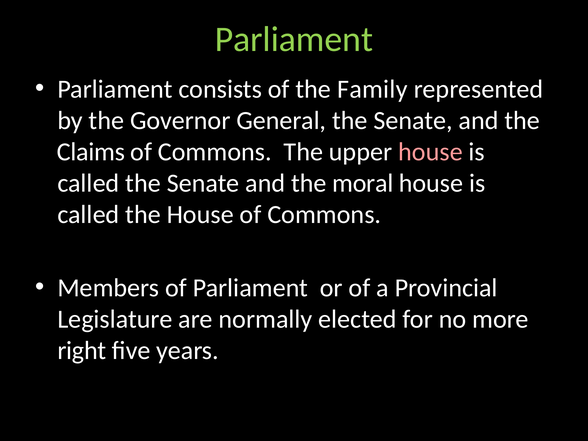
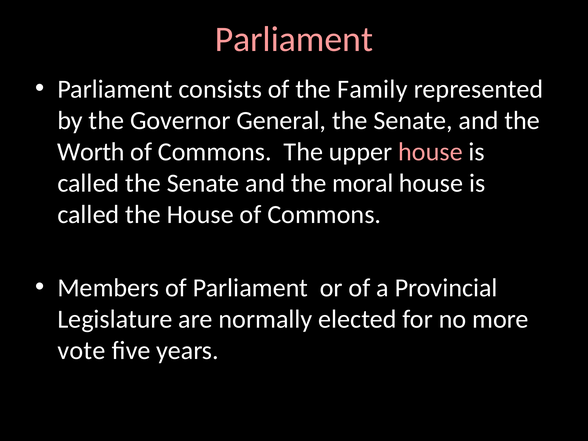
Parliament colour: light green -> pink (294, 39)
Claims: Claims -> Worth (91, 152)
right: right -> vote (82, 350)
